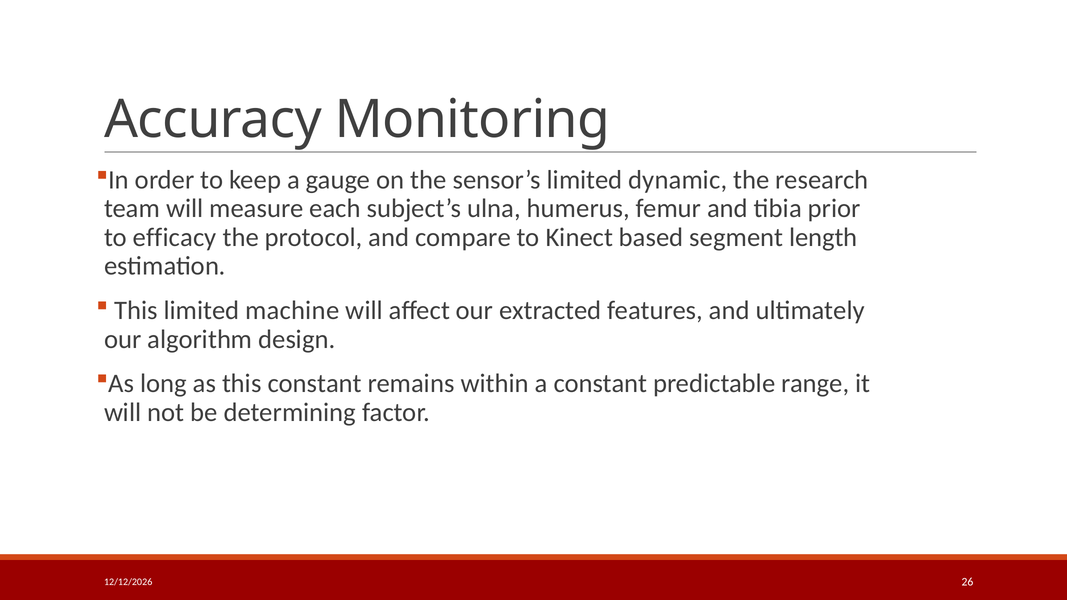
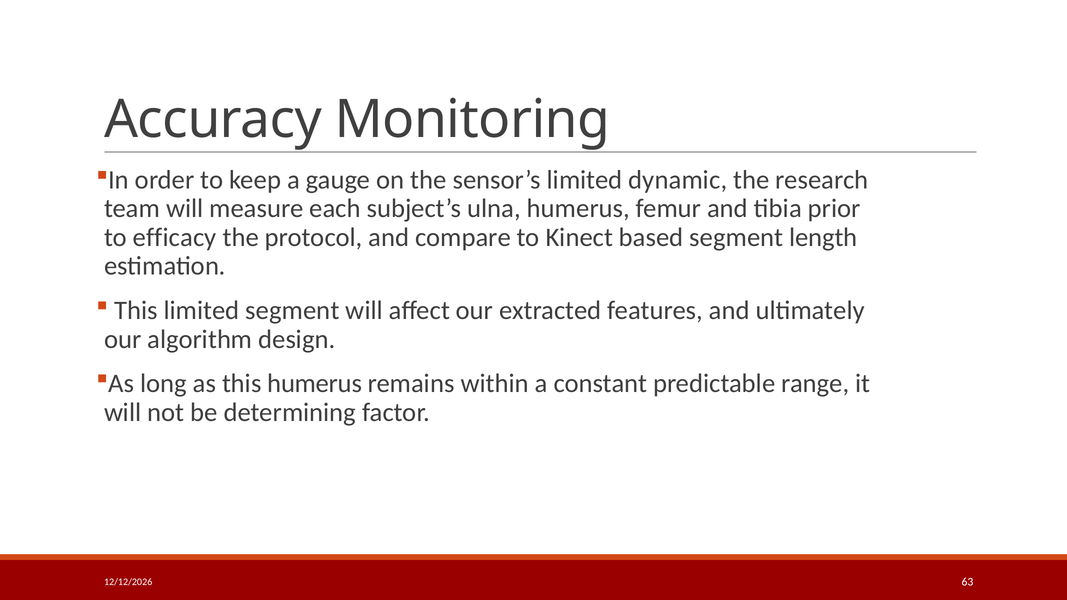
limited machine: machine -> segment (292, 311)
this constant: constant -> humerus (315, 384)
26: 26 -> 63 (967, 582)
